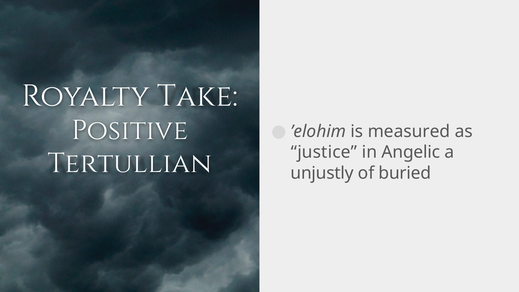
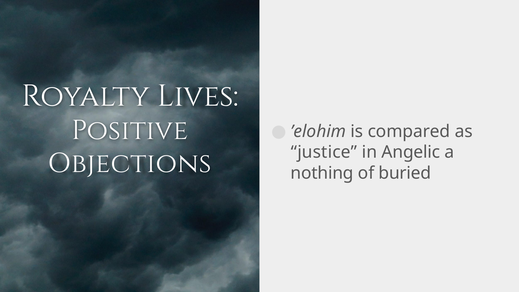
Take: Take -> Lives (198, 96)
measured: measured -> compared (409, 131)
Tertullian: Tertullian -> Objections (130, 163)
unjustly: unjustly -> nothing (322, 173)
